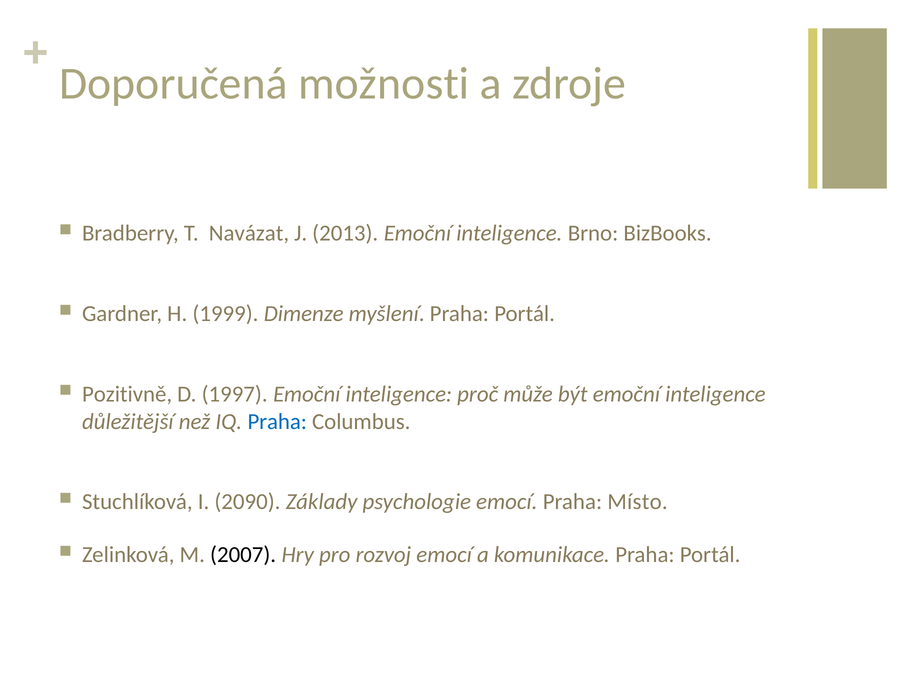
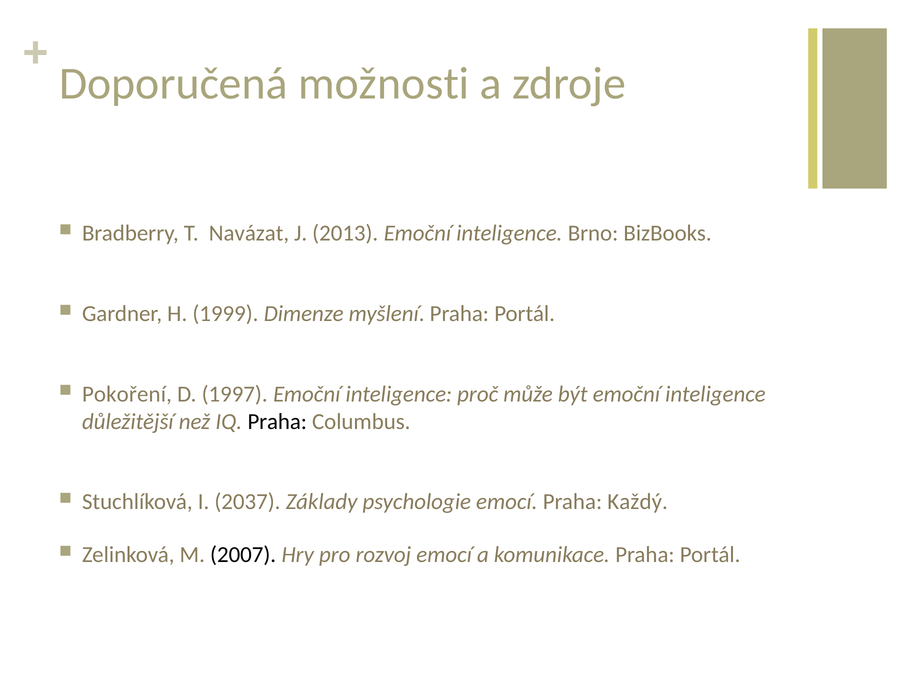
Pozitivně: Pozitivně -> Pokoření (127, 394)
Praha colour: blue -> black (277, 421)
2090: 2090 -> 2037 (247, 502)
Místo: Místo -> Každý (638, 502)
